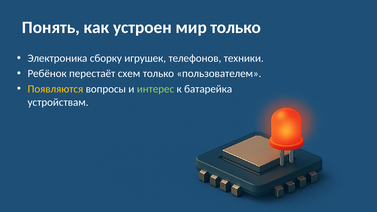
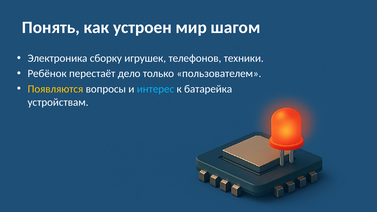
мир только: только -> шагом (236, 27)
схем: схем -> дело (129, 74)
интерес colour: light green -> light blue (155, 89)
